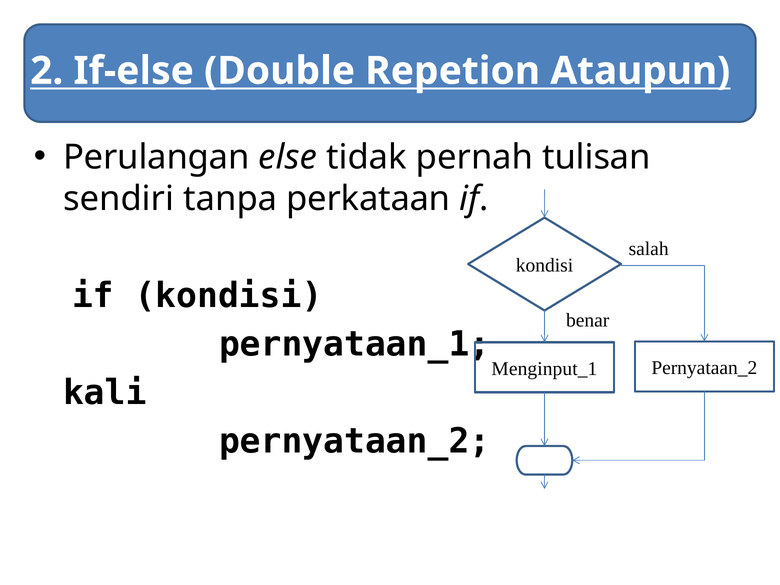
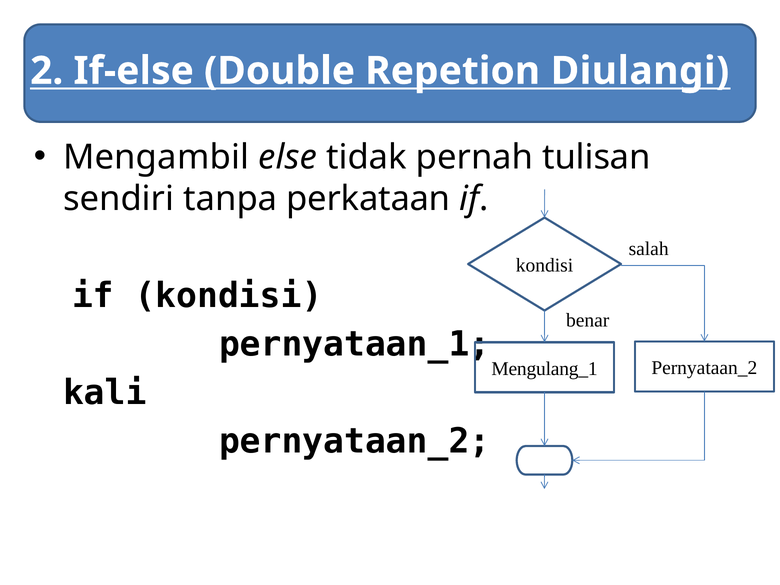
Ataupun: Ataupun -> Diulangi (640, 71)
Perulangan: Perulangan -> Mengambil (156, 157)
Menginput_1: Menginput_1 -> Mengulang_1 (545, 369)
